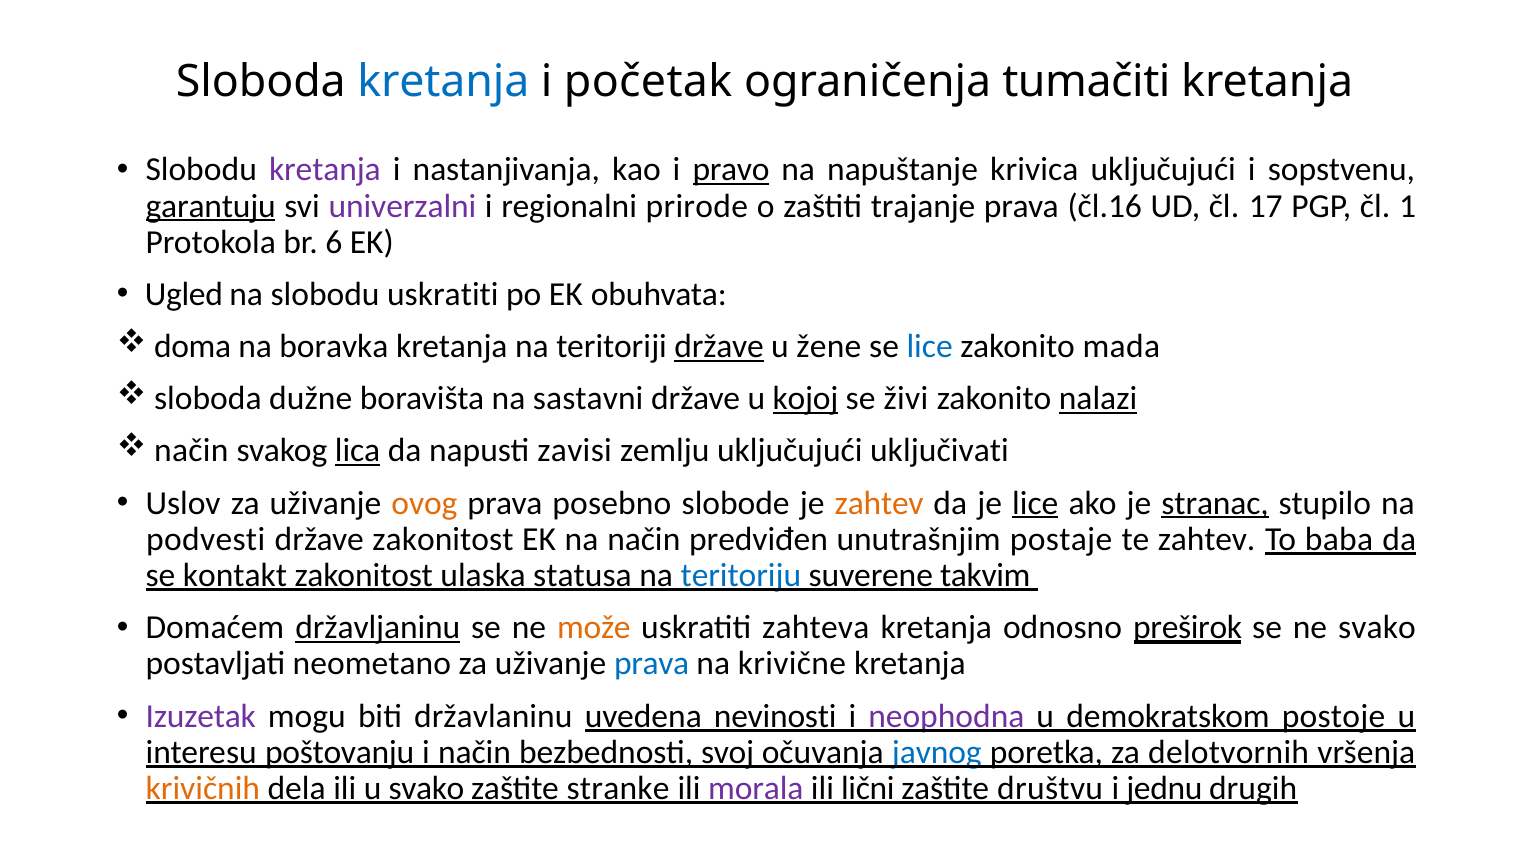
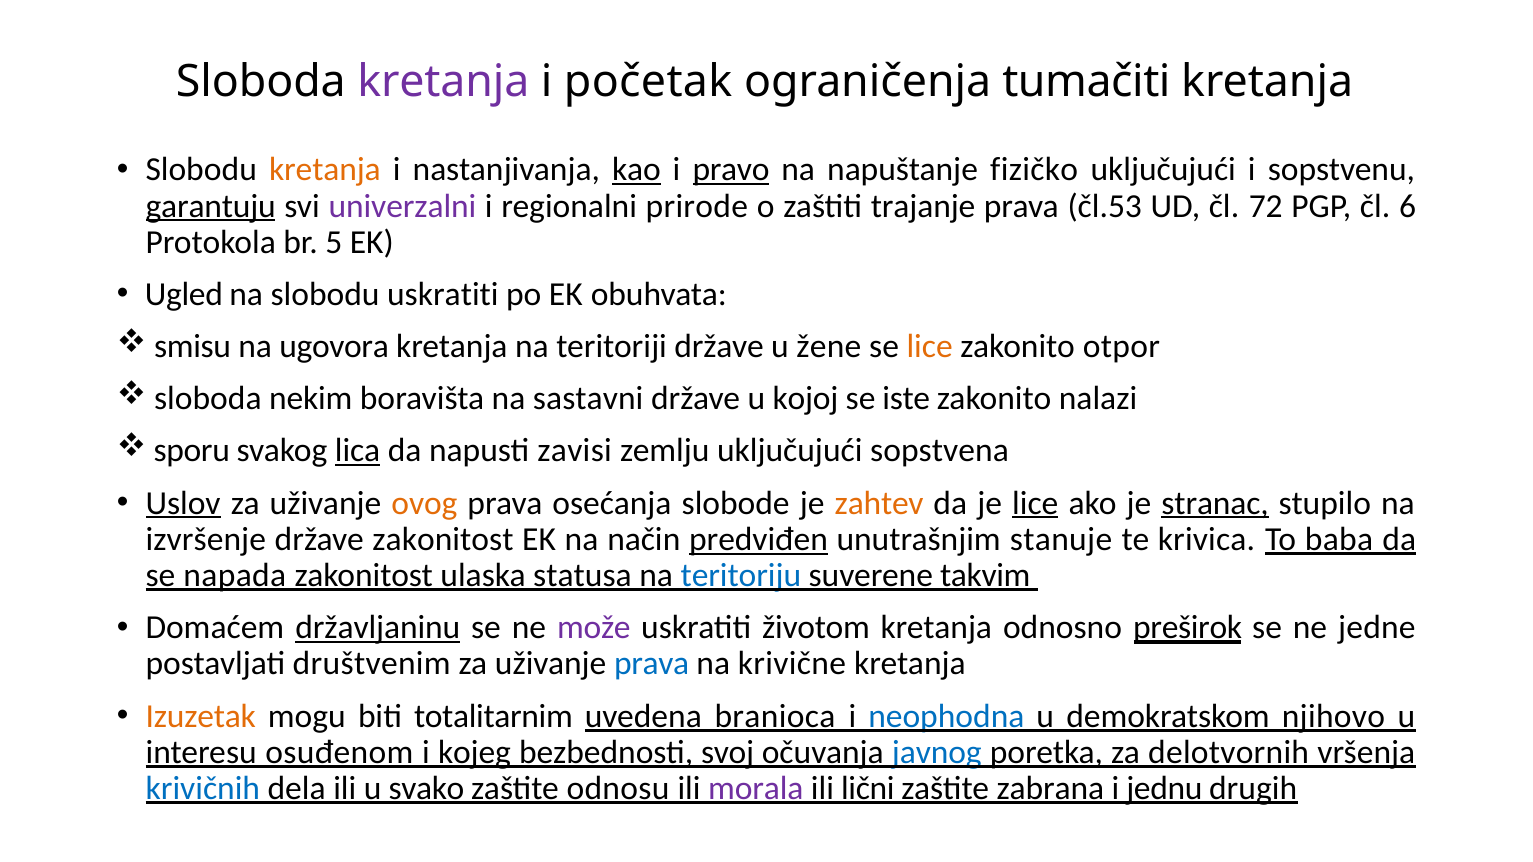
kretanja colour: blue -> purple (443, 82)
kretanja colour: purple -> orange (325, 170)
kao underline: none -> present (636, 170)
krivica: krivica -> fizičko (1034, 170)
čl.16: čl.16 -> čl.53 (1105, 206)
17: 17 -> 72 (1266, 206)
1: 1 -> 6 (1408, 206)
6: 6 -> 5 (334, 242)
doma: doma -> smisu (193, 347)
boravka: boravka -> ugovora (334, 347)
države underline: present -> none (719, 347)
lice colour: blue -> orange (930, 347)
mada: mada -> otpor (1121, 347)
dužne: dužne -> nekim (311, 399)
kojoj underline: present -> none (805, 399)
živi: živi -> iste (906, 399)
nalazi underline: present -> none (1098, 399)
način: način -> sporu (192, 451)
uključivati: uključivati -> sopstvena (939, 451)
Uslov underline: none -> present (183, 503)
posebno: posebno -> osećanja (612, 503)
podvesti: podvesti -> izvršenje (206, 539)
predviđen underline: none -> present (758, 539)
postaje: postaje -> stanuje (1061, 539)
te zahtev: zahtev -> krivica (1206, 539)
kontakt: kontakt -> napada (235, 576)
može colour: orange -> purple (594, 628)
zahteva: zahteva -> životom (816, 628)
ne svako: svako -> jedne (1377, 628)
neometano: neometano -> društvenim (372, 664)
Izuzetak colour: purple -> orange (201, 716)
državlaninu: državlaninu -> totalitarnim (493, 716)
nevinosti: nevinosti -> branioca (775, 716)
neophodna colour: purple -> blue (946, 716)
postoje: postoje -> njihovo (1333, 716)
poštovanju: poštovanju -> osuđenom (339, 752)
i način: način -> kojeg (475, 752)
krivičnih colour: orange -> blue (203, 789)
stranke: stranke -> odnosu (618, 789)
društvu: društvu -> zabrana (1050, 789)
